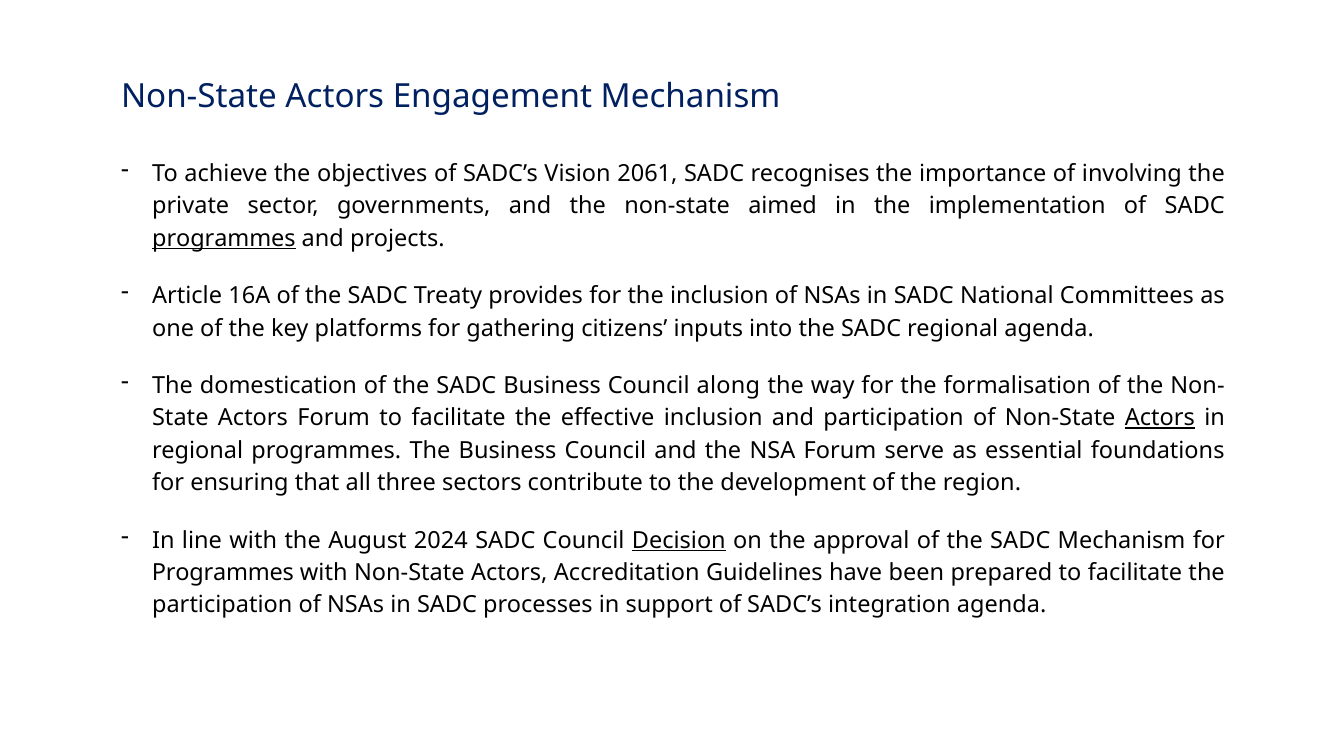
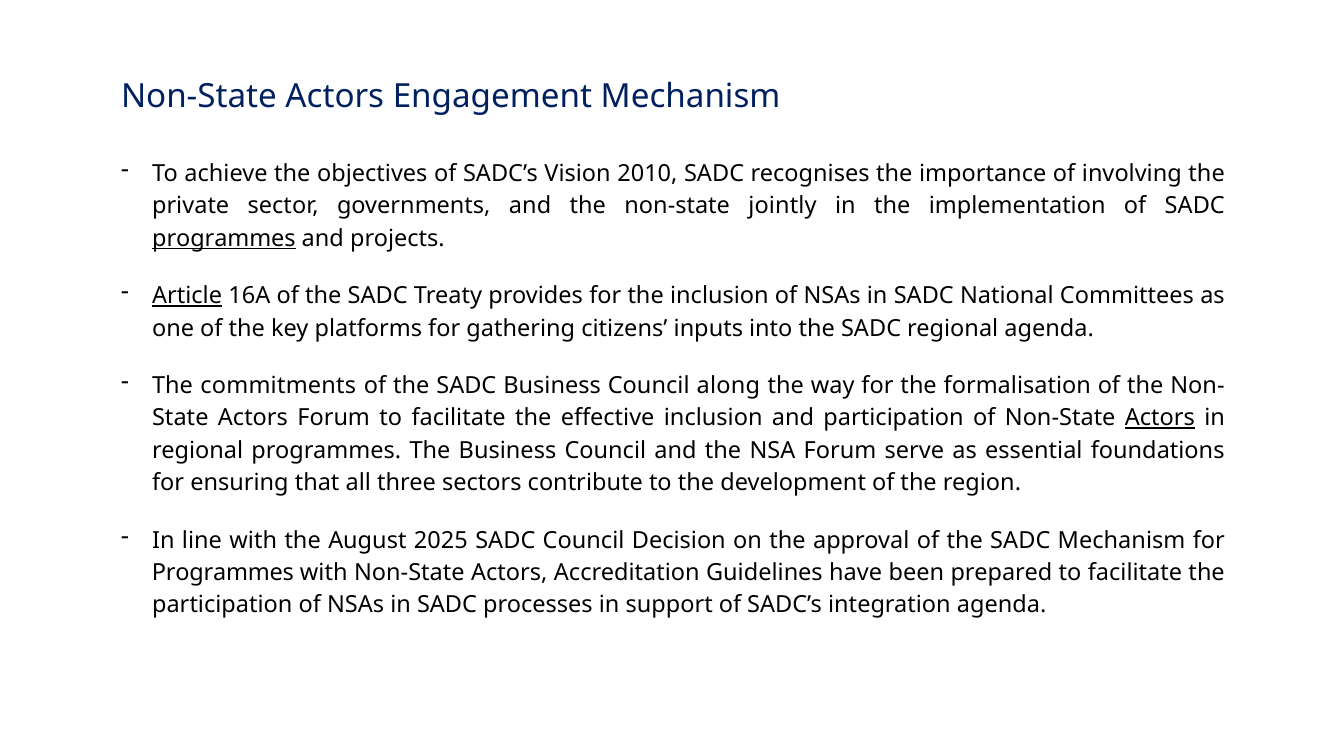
2061: 2061 -> 2010 (647, 174)
aimed: aimed -> jointly (782, 206)
Article underline: none -> present (187, 296)
domestication: domestication -> commitments (278, 385)
2024: 2024 -> 2025 (441, 540)
Decision underline: present -> none (679, 540)
